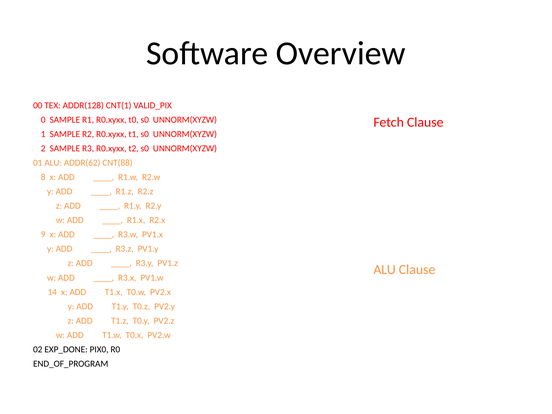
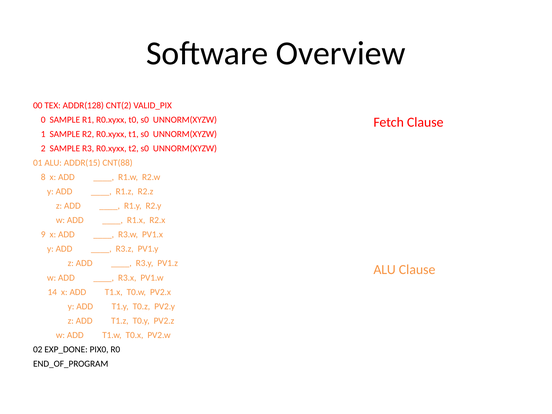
CNT(1: CNT(1 -> CNT(2 (119, 106)
ADDR(62: ADDR(62 -> ADDR(15 (82, 163)
